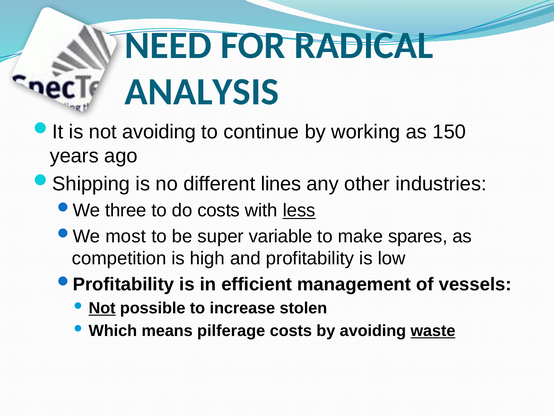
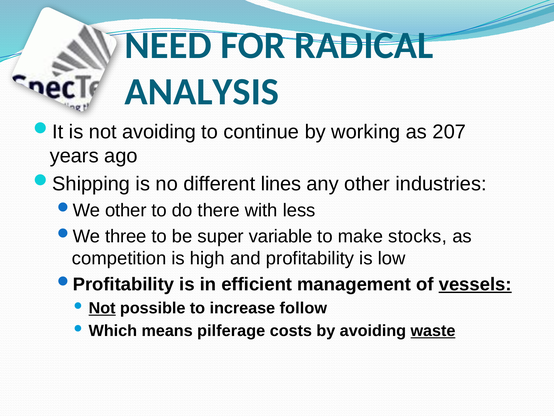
150: 150 -> 207 (449, 132)
three: three -> other (126, 210)
do costs: costs -> there (219, 210)
less underline: present -> none (299, 210)
most: most -> three (126, 236)
spares: spares -> stocks (418, 236)
vessels underline: none -> present (475, 284)
stolen: stolen -> follow (303, 308)
